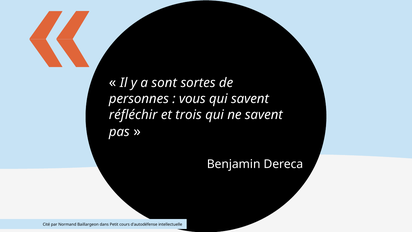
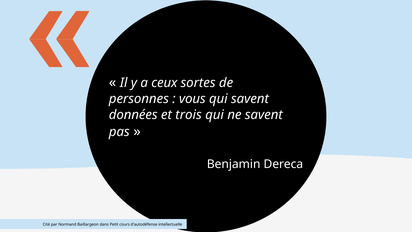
sont: sont -> ceux (164, 83)
réfléchir: réfléchir -> données (133, 115)
